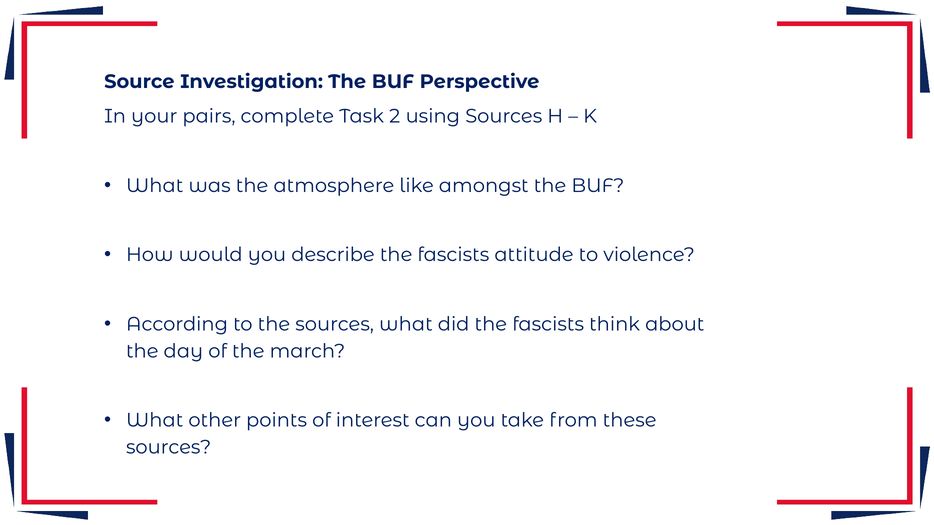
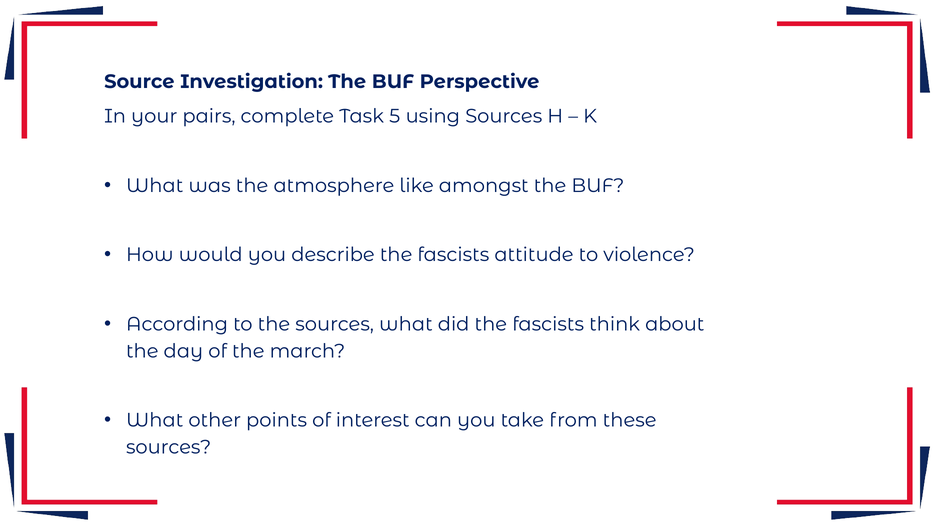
2: 2 -> 5 (395, 117)
